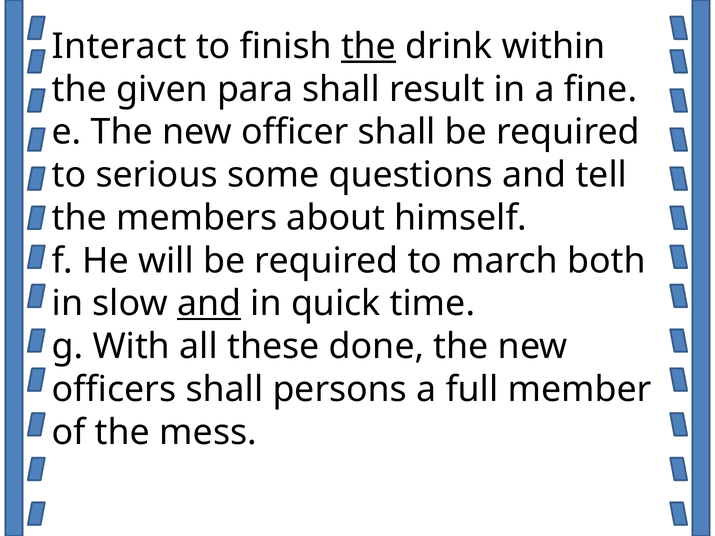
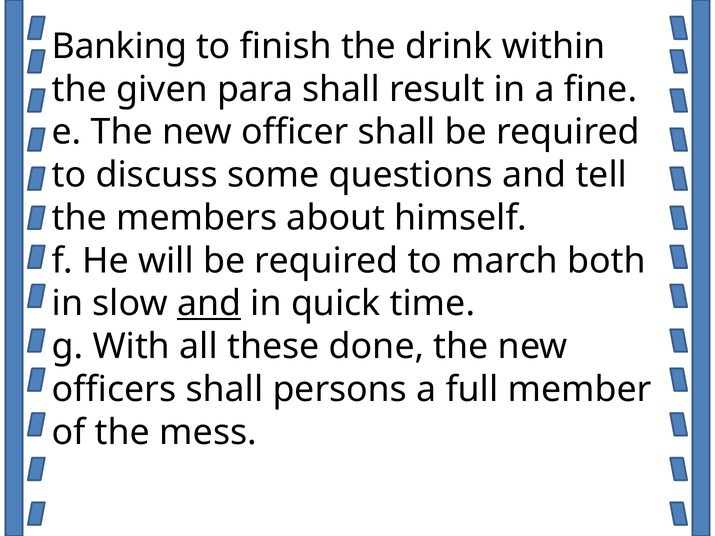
Interact: Interact -> Banking (119, 46)
the underline: present -> none (369, 46)
serious: serious -> discuss (157, 175)
